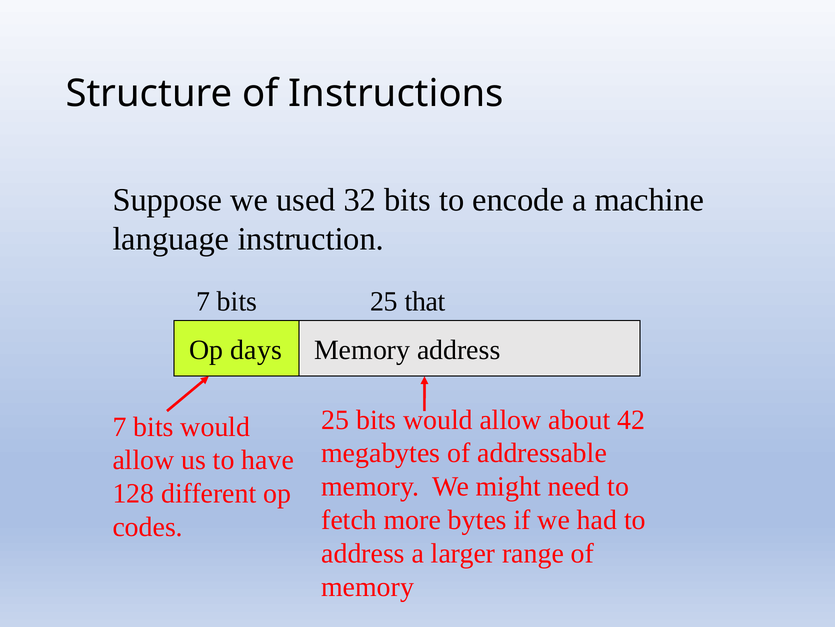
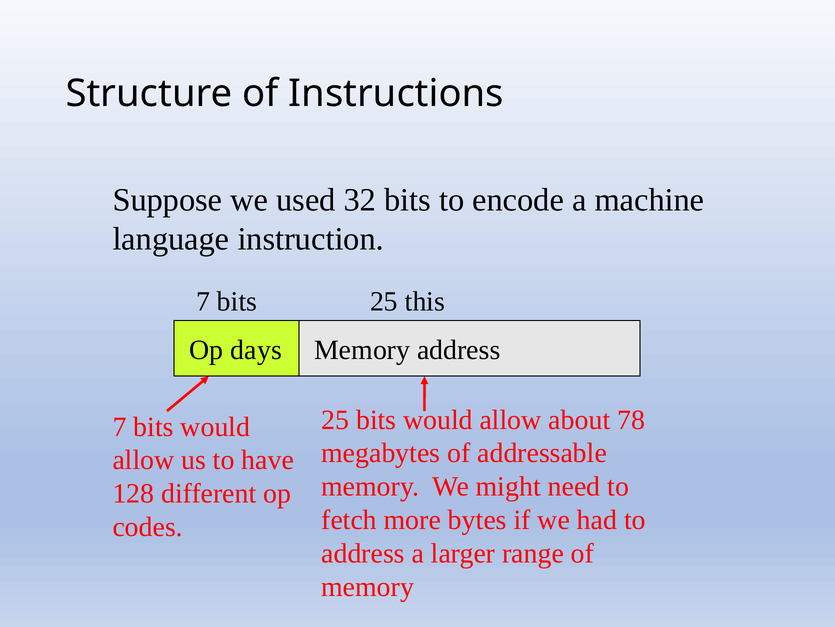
that: that -> this (425, 301)
42: 42 -> 78 (631, 419)
